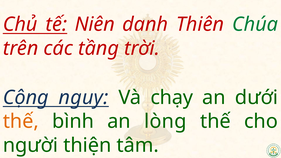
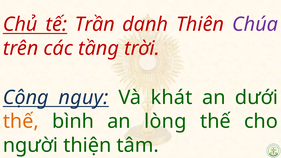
Niên: Niên -> Trần (95, 24)
Chúa colour: green -> purple (255, 24)
chạy: chạy -> khát (172, 98)
